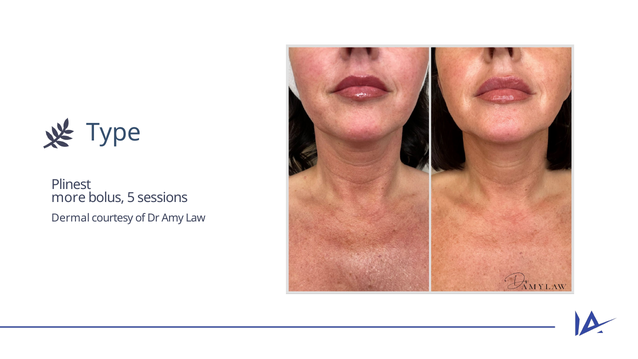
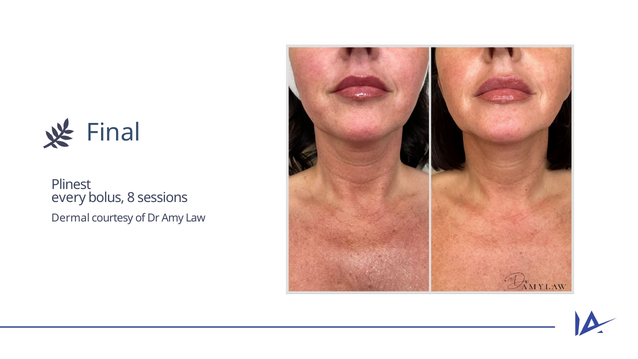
Type: Type -> Final (114, 132)
more: more -> every (69, 198)
5: 5 -> 8 (131, 198)
